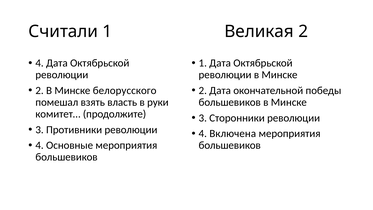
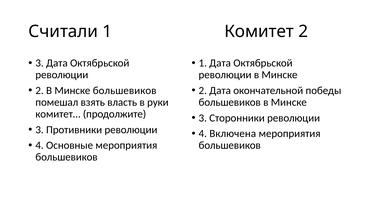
Великая: Великая -> Комитет (259, 31)
4: 4 -> 3 (40, 63)
Минске белорусского: белорусского -> большевиков (125, 90)
